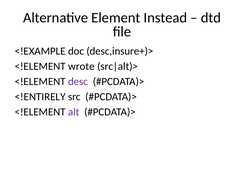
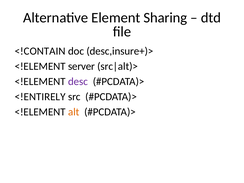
Instead: Instead -> Sharing (165, 18)
<!EXAMPLE: <!EXAMPLE -> <!CONTAIN (40, 51)
wrote: wrote -> server (81, 66)
alt colour: purple -> orange (74, 112)
